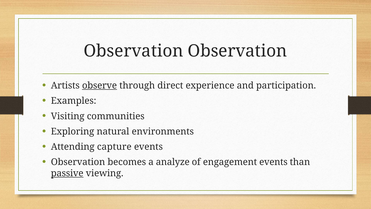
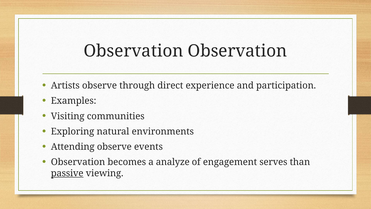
observe underline: present -> none (100, 85)
Attending capture: capture -> observe (114, 147)
engagement events: events -> serves (273, 162)
